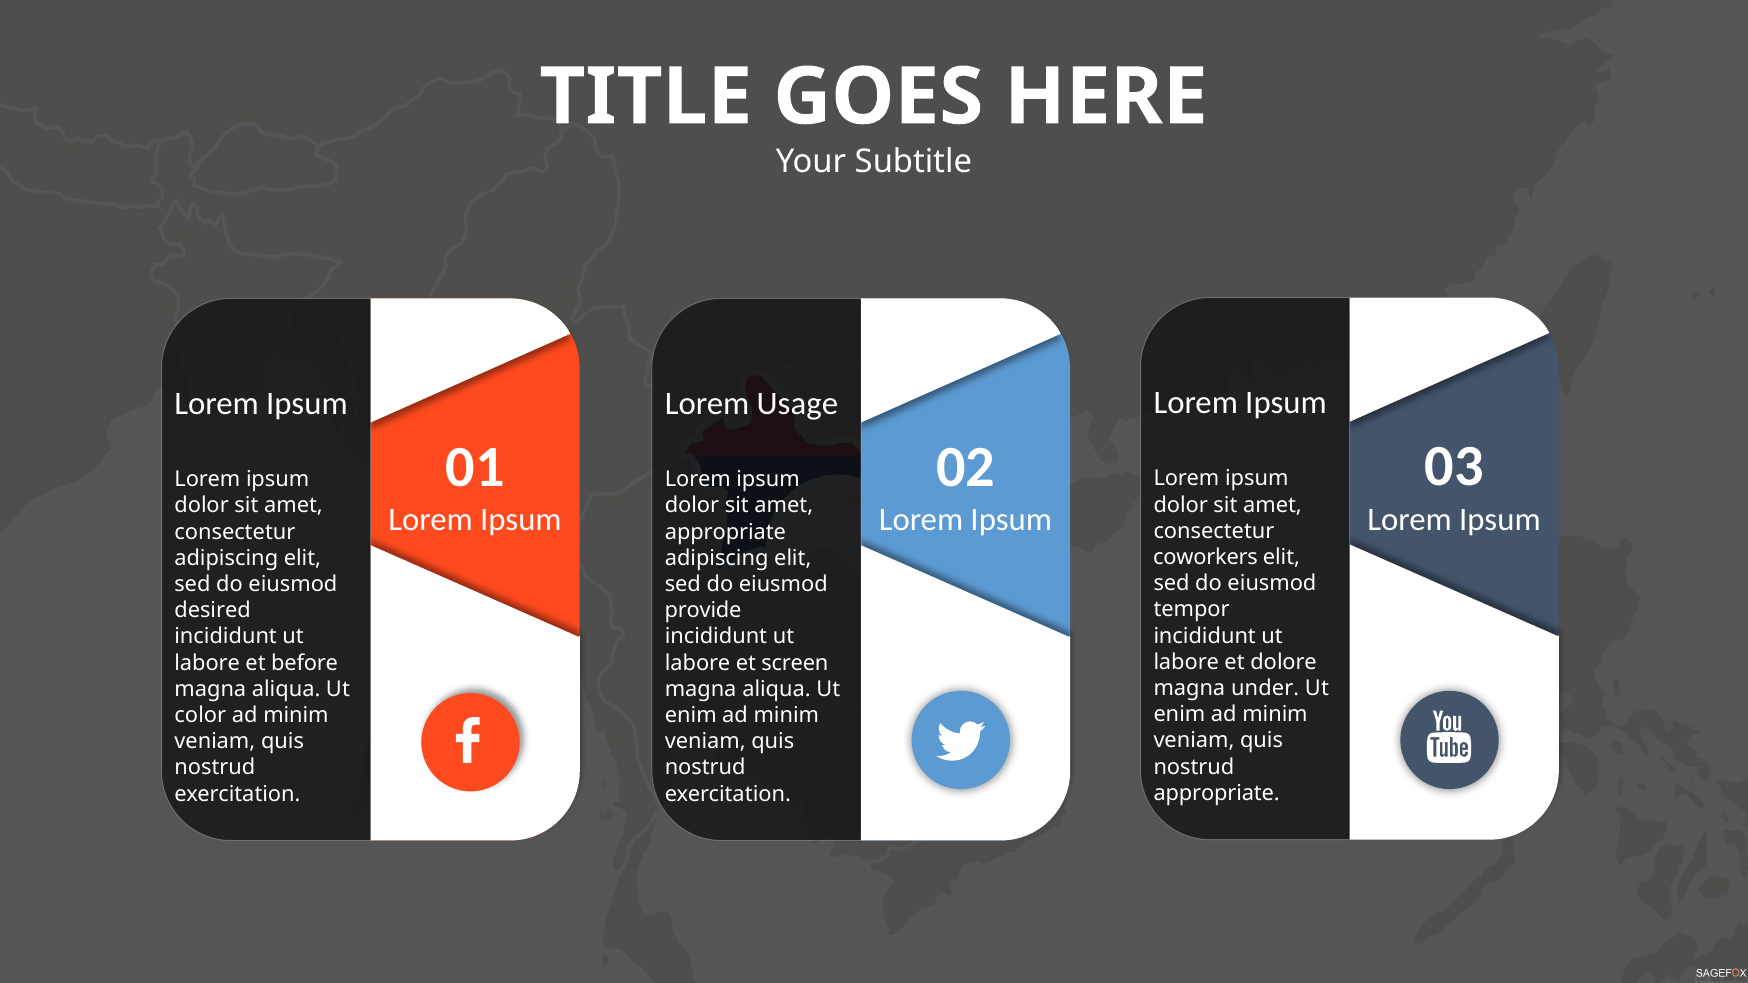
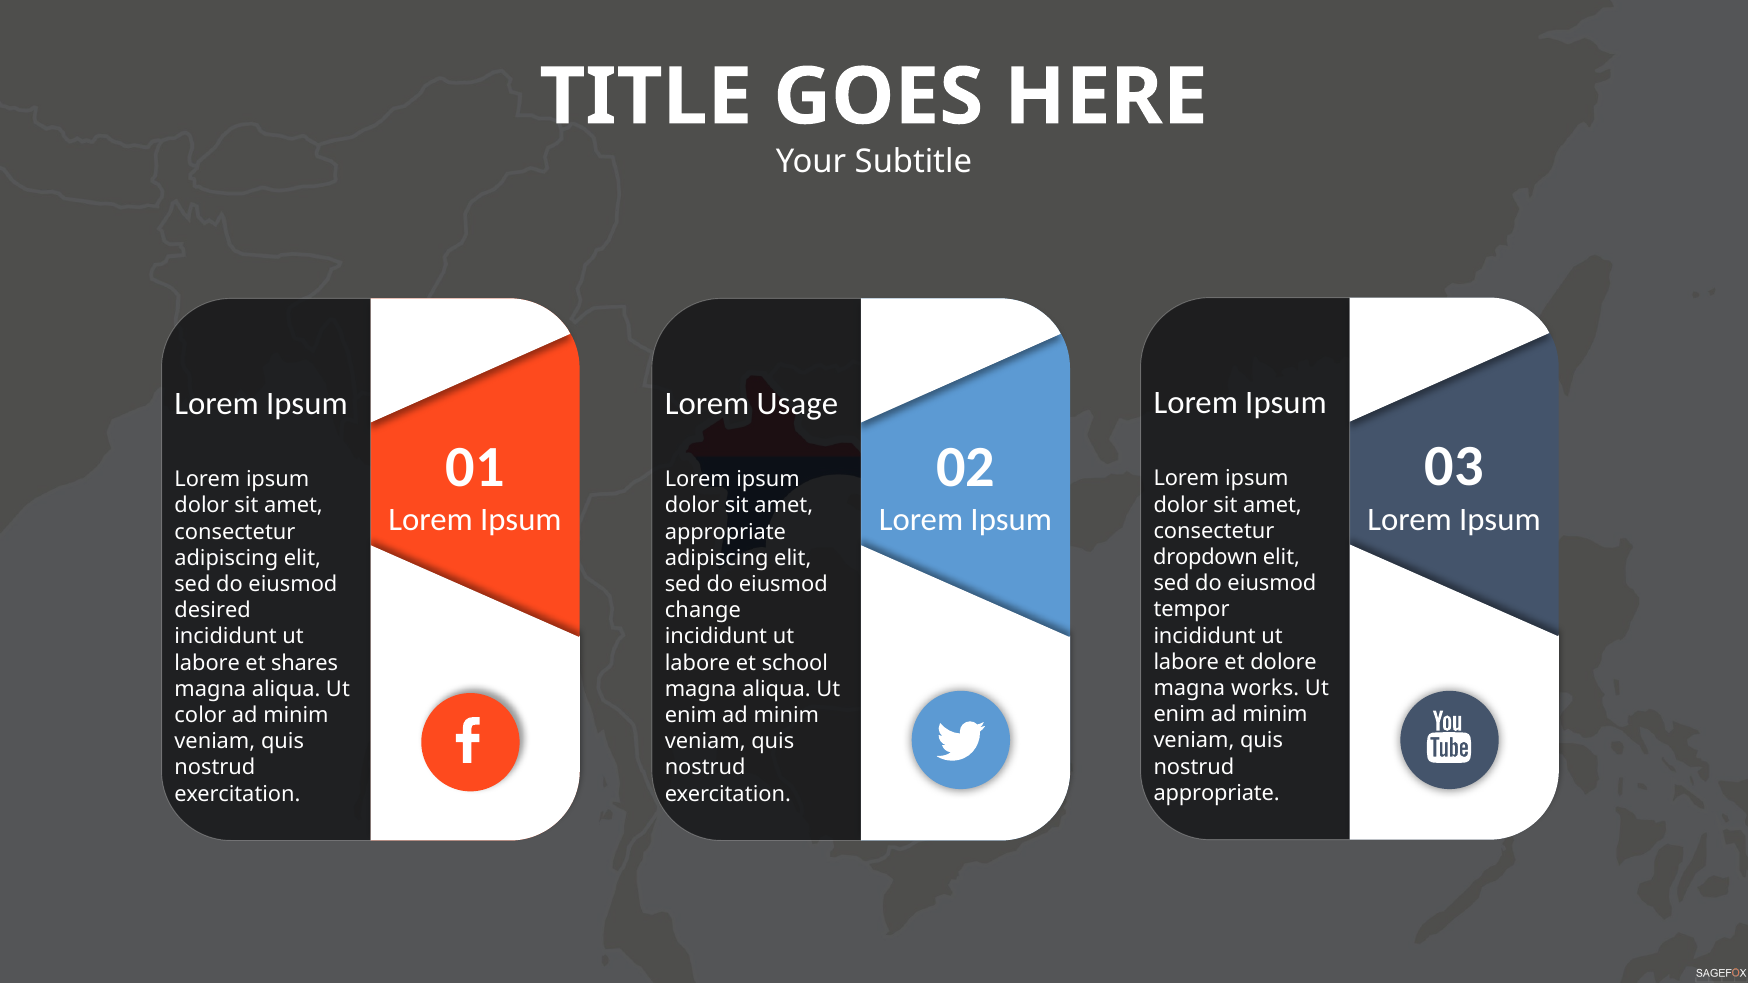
coworkers: coworkers -> dropdown (1205, 557)
provide: provide -> change (703, 611)
before: before -> shares (305, 663)
screen: screen -> school (795, 663)
under: under -> works (1265, 688)
